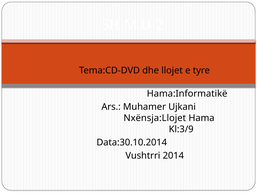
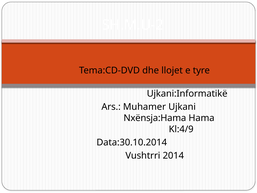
Hama:Informatikë: Hama:Informatikë -> Ujkani:Informatikë (187, 94)
Nxënsja:Llojet: Nxënsja:Llojet -> Nxënsja:Hama (155, 118)
Kl:3/9: Kl:3/9 -> Kl:4/9 (181, 129)
